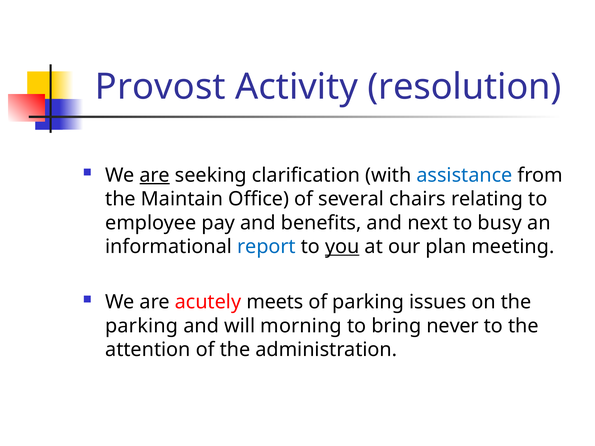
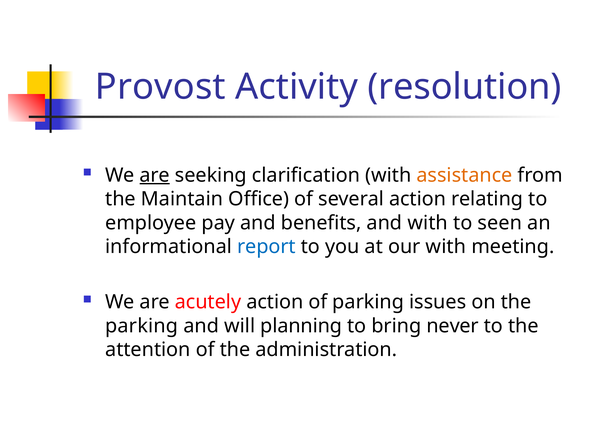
assistance colour: blue -> orange (464, 175)
several chairs: chairs -> action (418, 199)
and next: next -> with (428, 223)
busy: busy -> seen (500, 223)
you underline: present -> none (342, 247)
our plan: plan -> with (446, 247)
acutely meets: meets -> action (275, 302)
morning: morning -> planning (301, 326)
